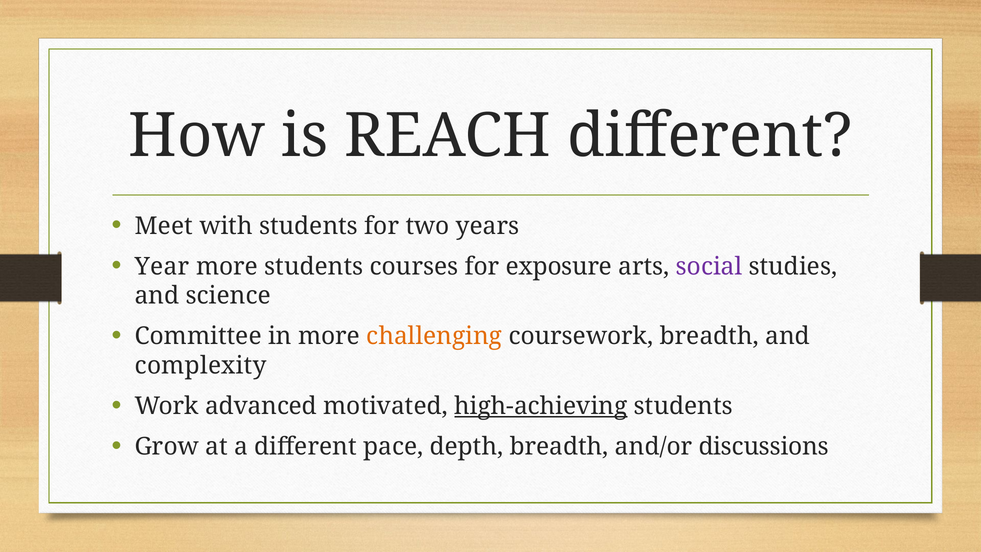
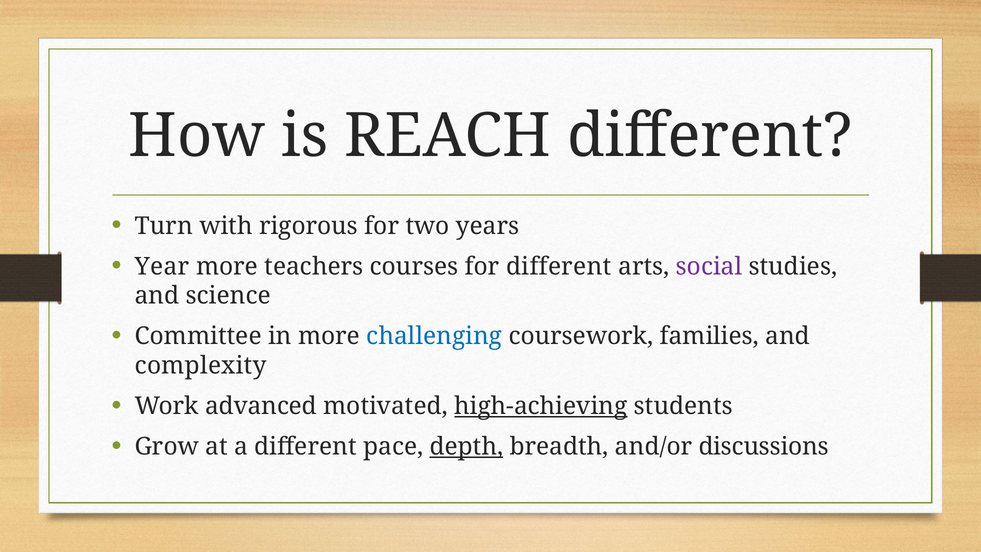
Meet: Meet -> Turn (164, 226)
with students: students -> rigorous (309, 226)
more students: students -> teachers (314, 266)
for exposure: exposure -> different (559, 266)
challenging colour: orange -> blue (434, 336)
coursework breadth: breadth -> families (709, 336)
depth underline: none -> present (466, 447)
